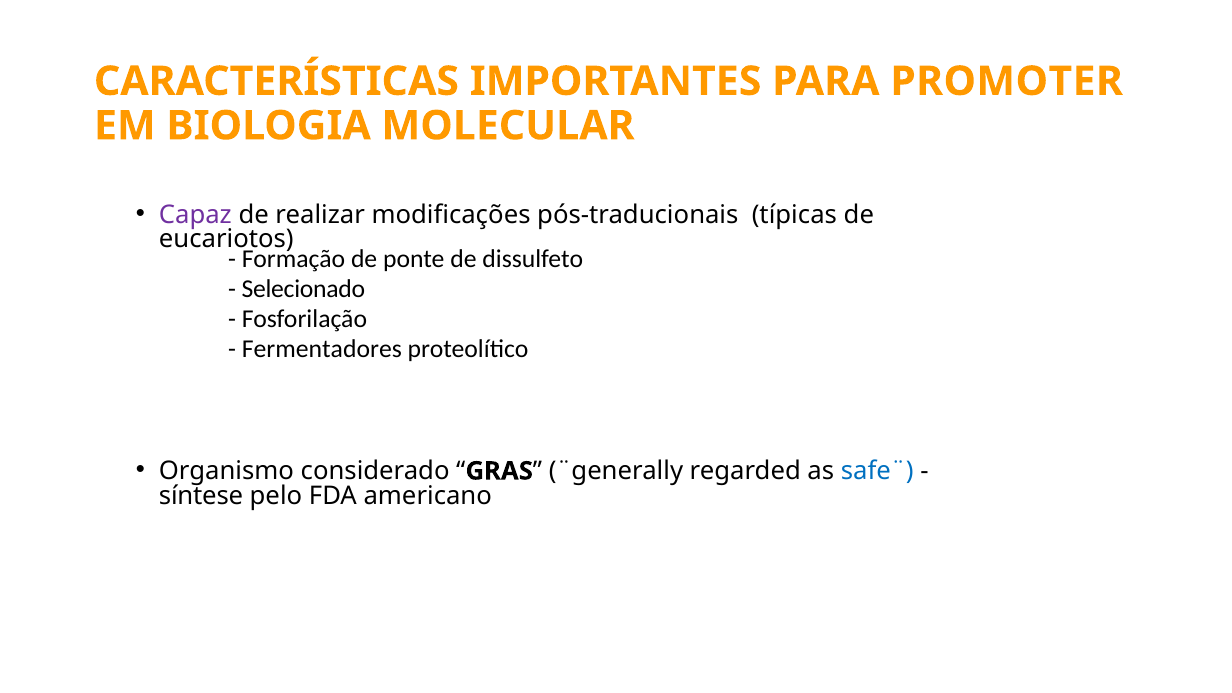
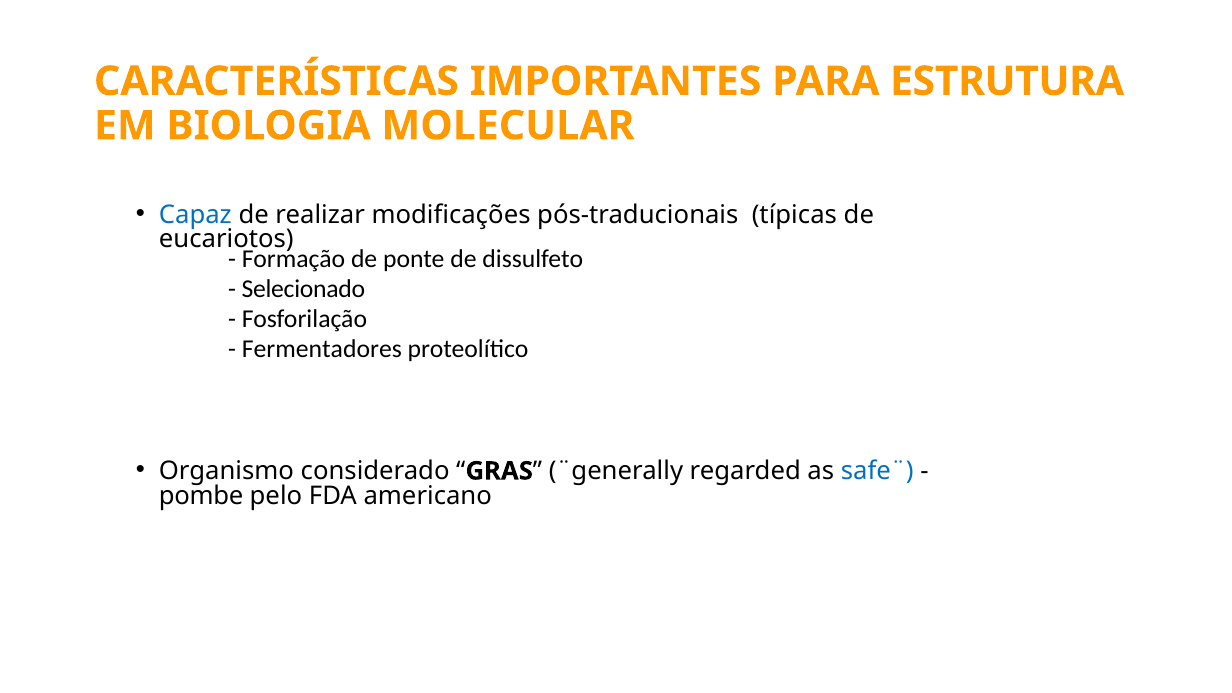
PROMOTER: PROMOTER -> ESTRUTURA (1007, 81)
Capaz colour: purple -> blue (195, 215)
síntese: síntese -> pombe (201, 496)
